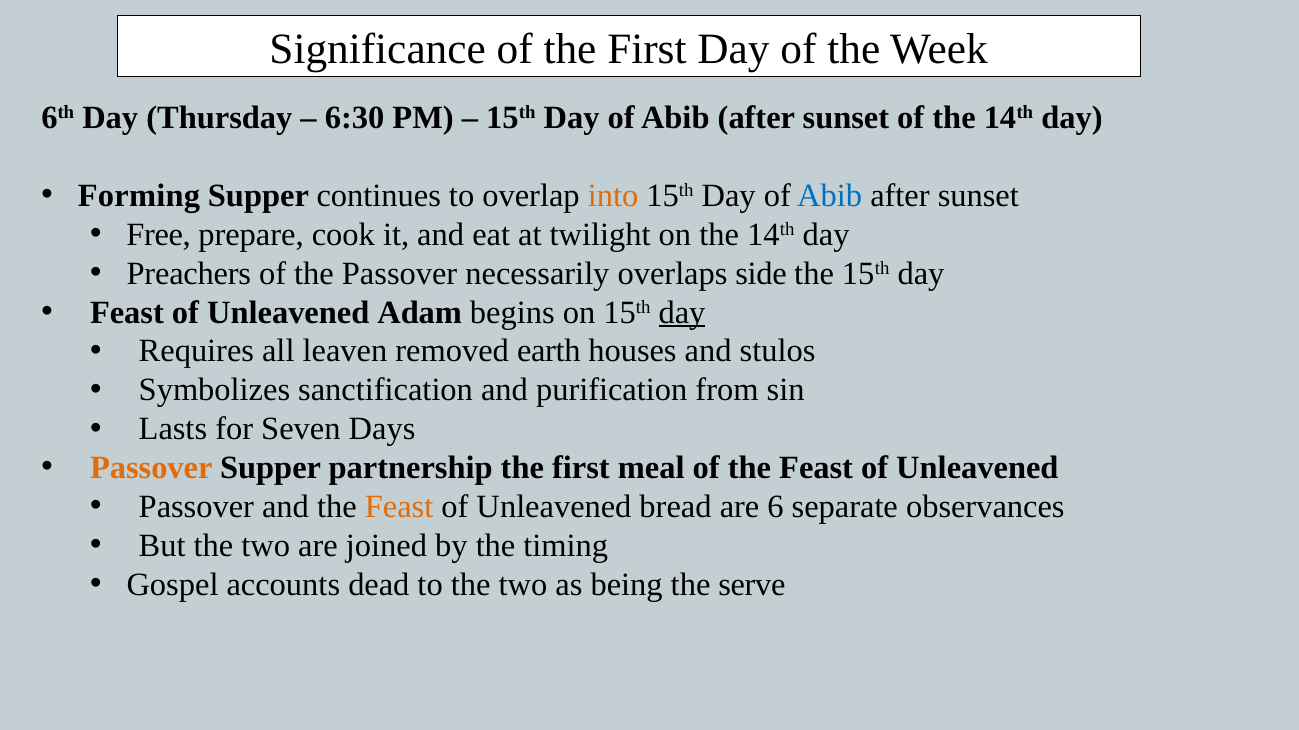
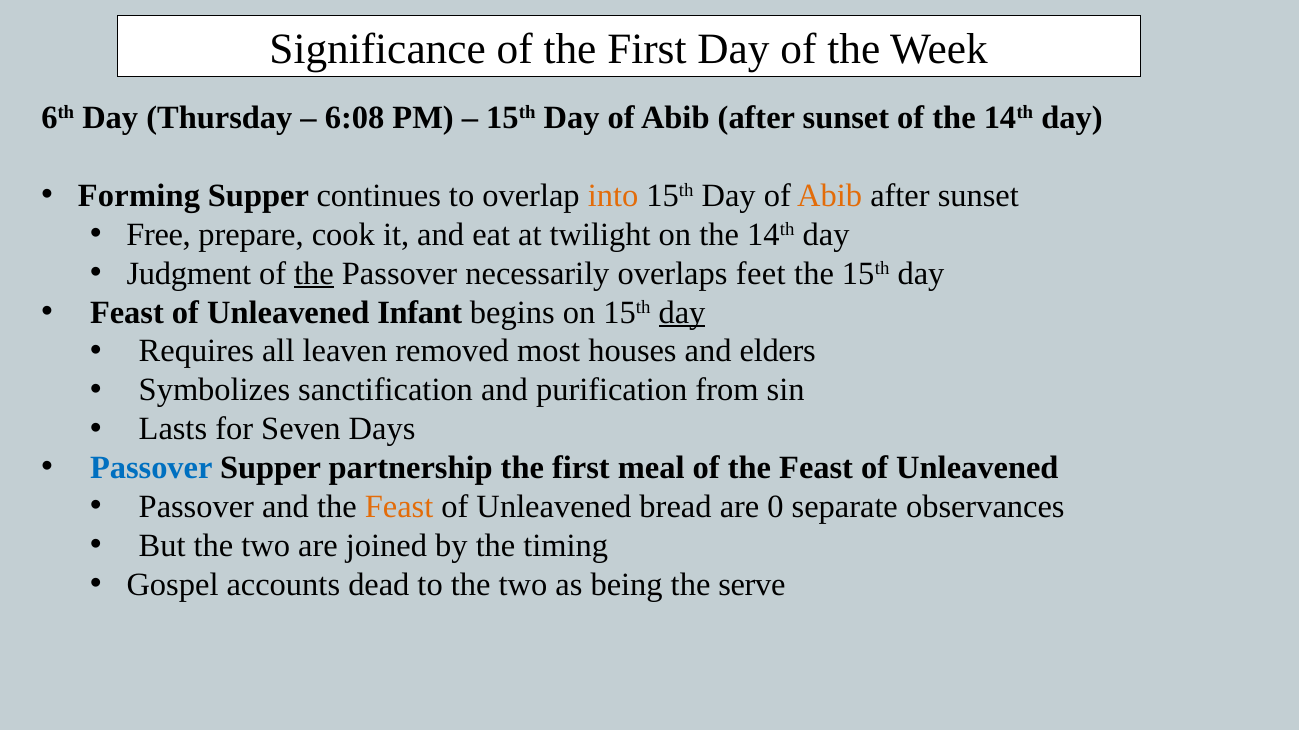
6:30: 6:30 -> 6:08 (355, 118)
Abib colour: blue -> orange (830, 196)
Preachers: Preachers -> Judgment (189, 274)
the underline: none -> present (314, 274)
side: side -> feet (761, 274)
Adam: Adam -> Infant (420, 313)
earth: earth -> most (549, 352)
stulos: stulos -> elders (778, 352)
Passover colour: orange -> blue (151, 468)
6: 6 -> 0 (776, 507)
